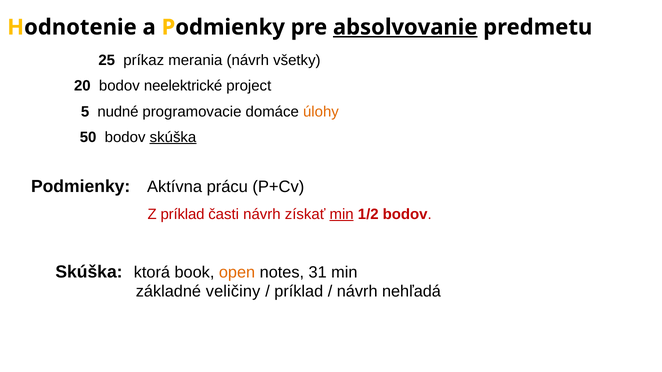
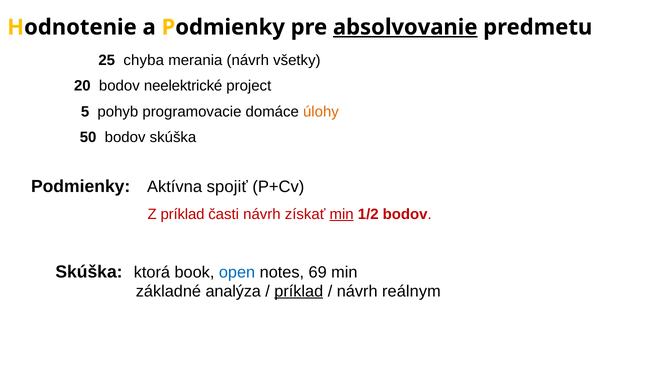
príkaz: príkaz -> chyba (144, 60)
nudné: nudné -> pohyb (118, 112)
skúška underline: present -> none (173, 137)
prácu: prácu -> spojiť (227, 187)
open colour: orange -> blue (237, 272)
31: 31 -> 69 (318, 272)
veličiny: veličiny -> analýza (233, 291)
príklad underline: none -> present (299, 291)
nehľadá: nehľadá -> reálnym (411, 291)
